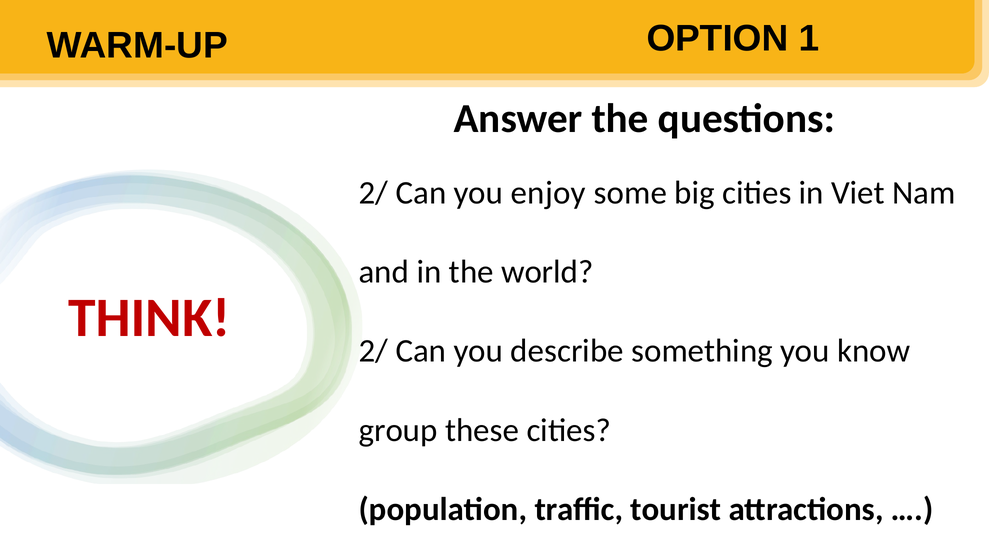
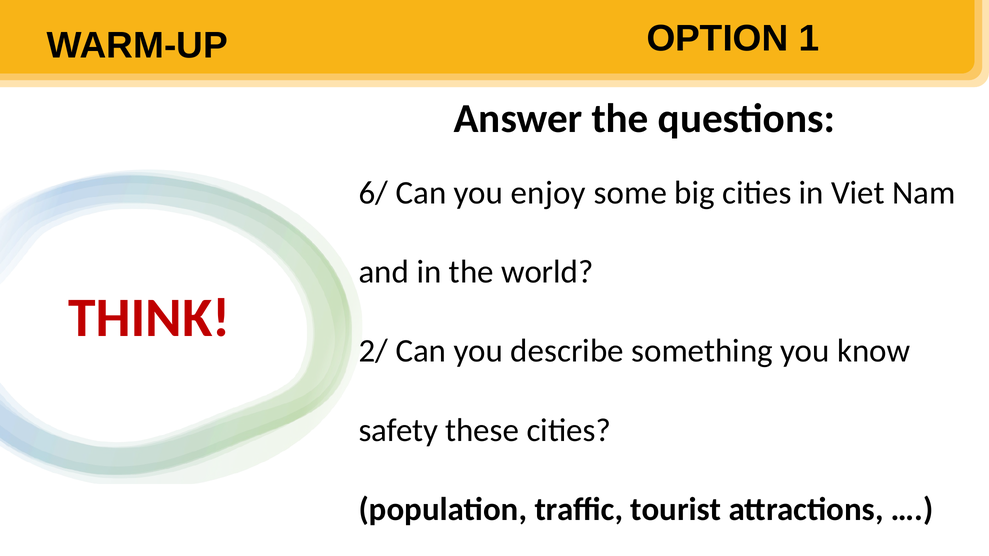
2/: 2/ -> 6/ (373, 193)
group: group -> safety (398, 430)
